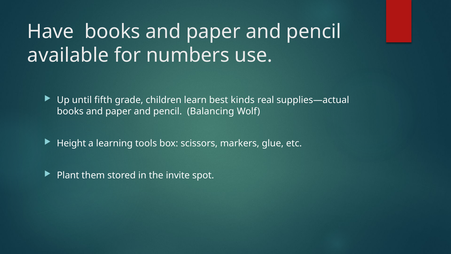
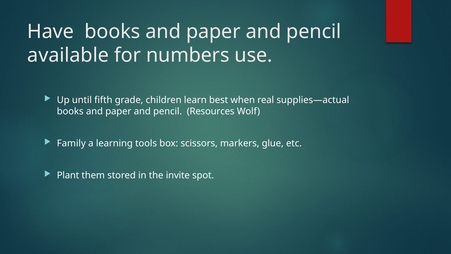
kinds: kinds -> when (243, 100)
Balancing: Balancing -> Resources (211, 111)
Height: Height -> Family (71, 143)
